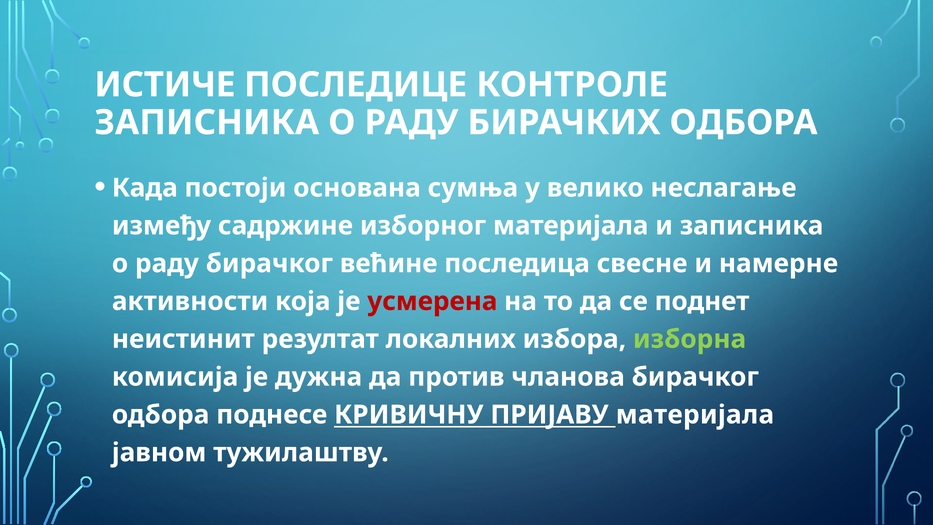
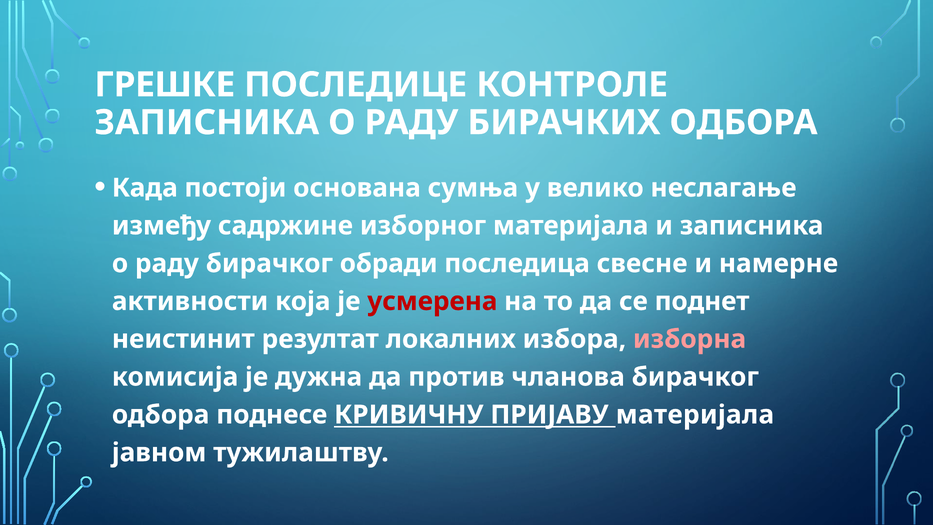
ИСТИЧЕ: ИСТИЧЕ -> ГРЕШКЕ (165, 85)
већине: већине -> обради (389, 263)
изборна colour: light green -> pink (690, 339)
